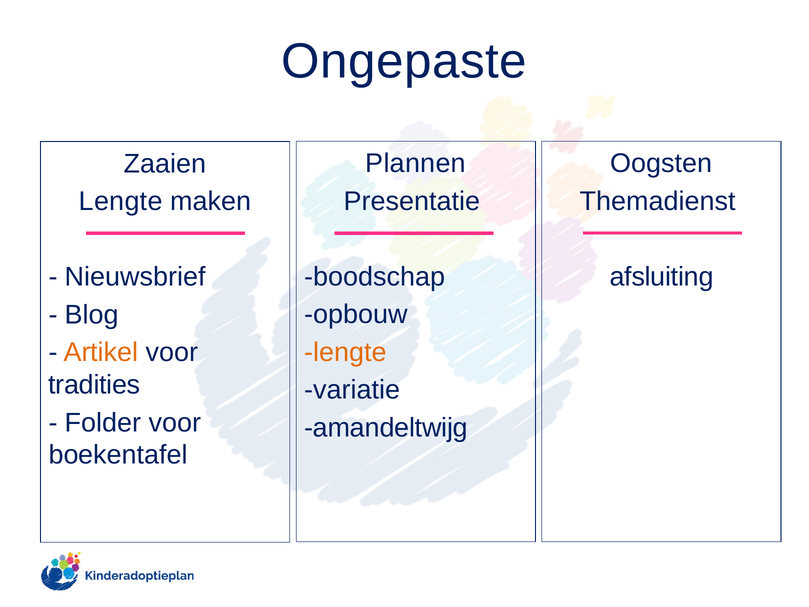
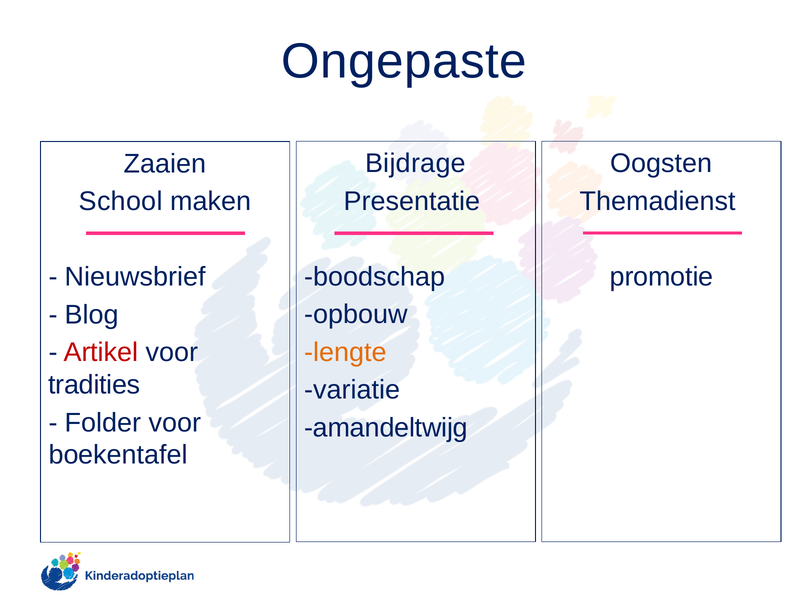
Plannen: Plannen -> Bijdrage (416, 163)
Lengte: Lengte -> School (121, 201)
afsluiting: afsluiting -> promotie (662, 277)
Artikel colour: orange -> red (101, 352)
